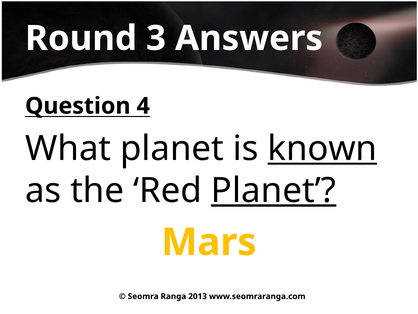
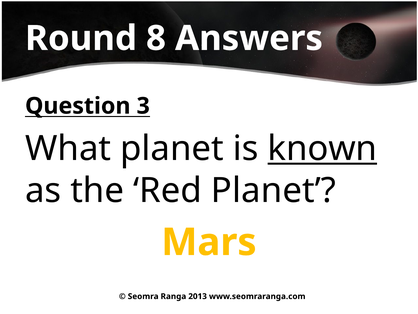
3: 3 -> 8 (156, 38)
4: 4 -> 3 (143, 106)
Planet underline: present -> none (274, 190)
